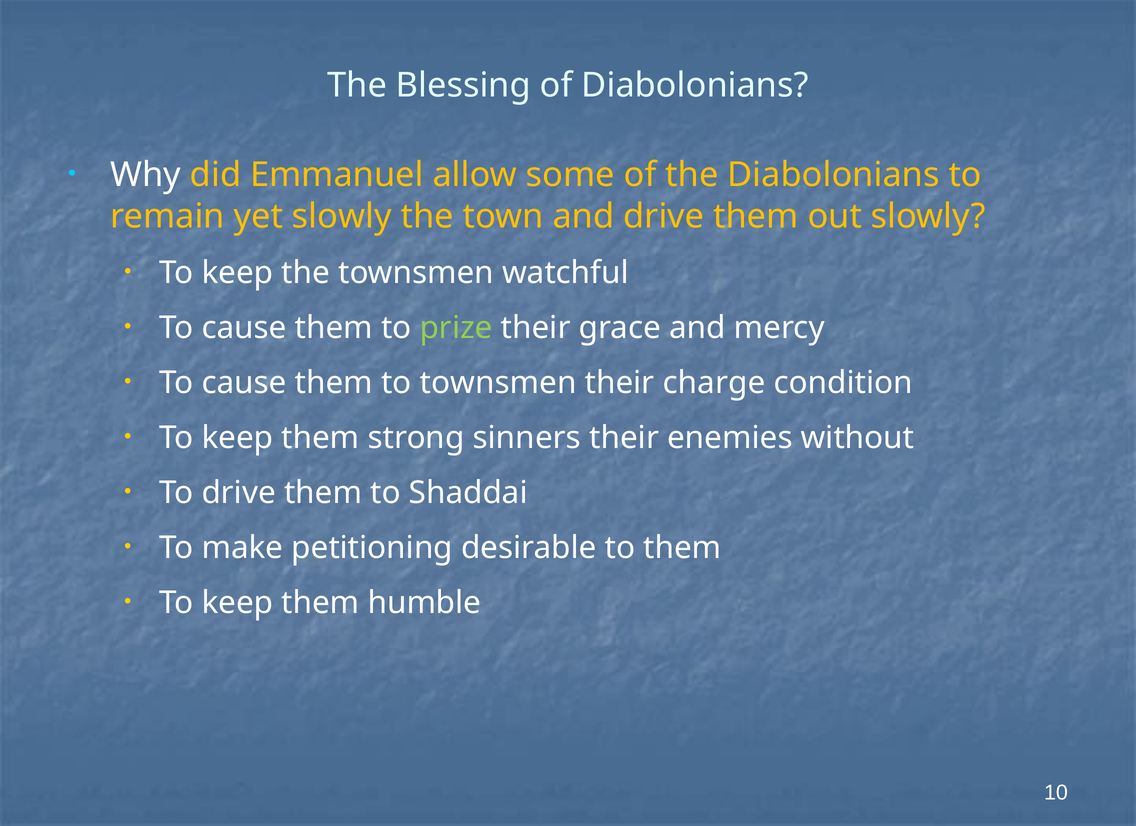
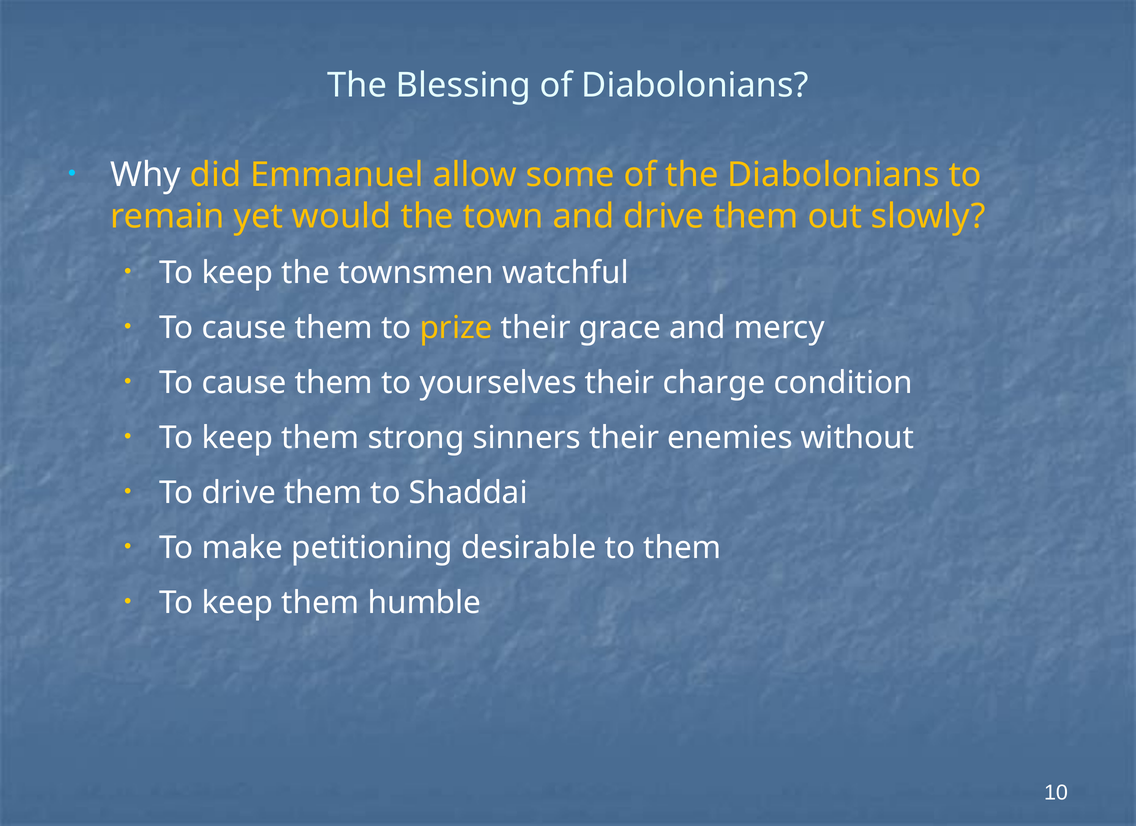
yet slowly: slowly -> would (342, 216)
prize colour: light green -> yellow (456, 328)
to townsmen: townsmen -> yourselves (498, 383)
